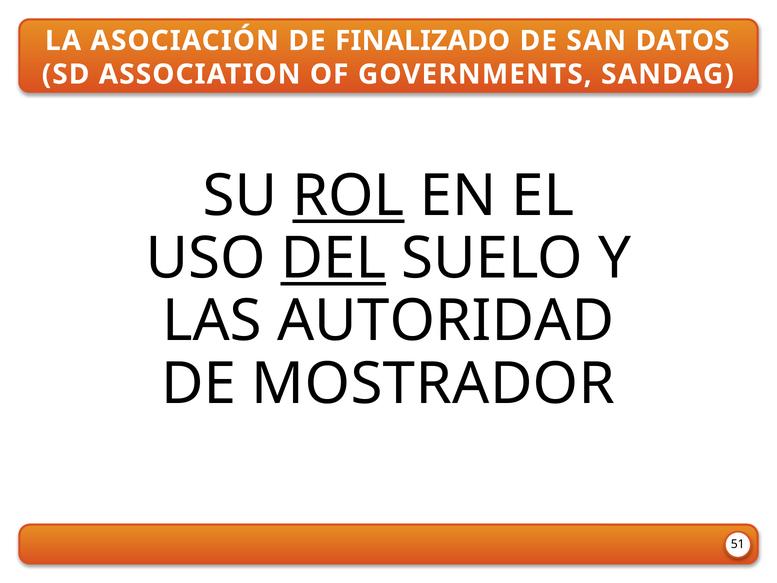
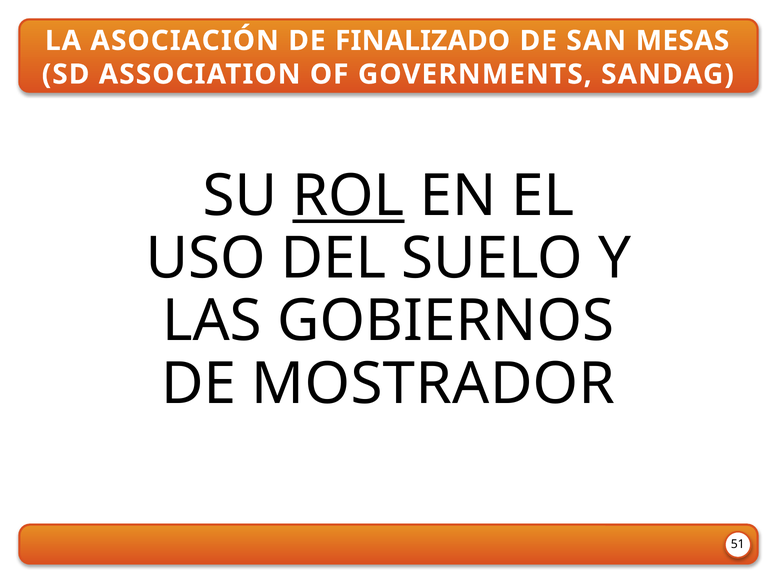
DATOS: DATOS -> MESAS (682, 41)
DEL underline: present -> none (333, 259)
AUTORIDAD: AUTORIDAD -> GOBIERNOS (446, 321)
